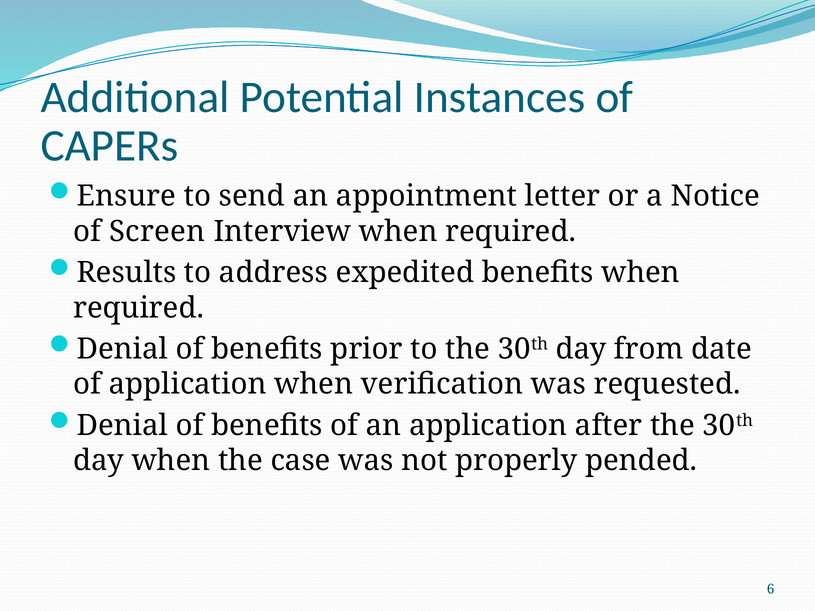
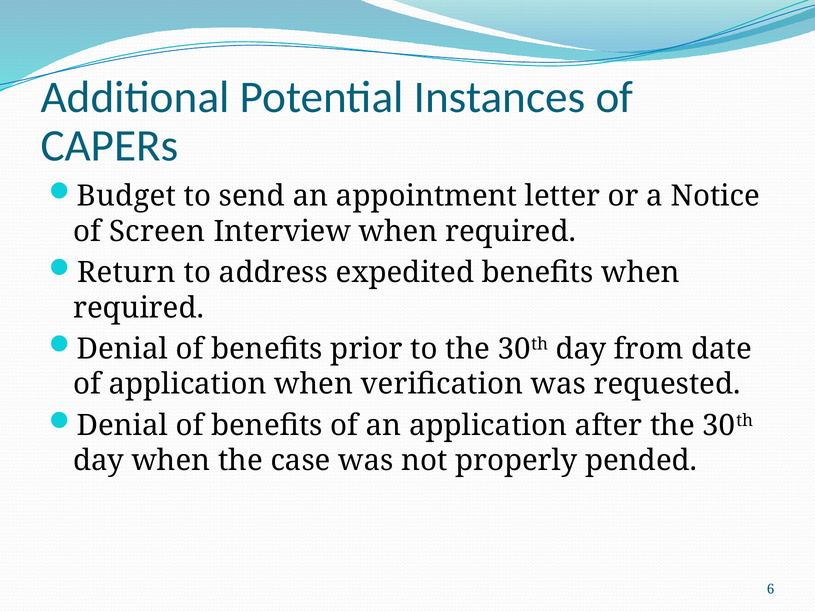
Ensure: Ensure -> Budget (126, 196)
Results: Results -> Return (126, 273)
